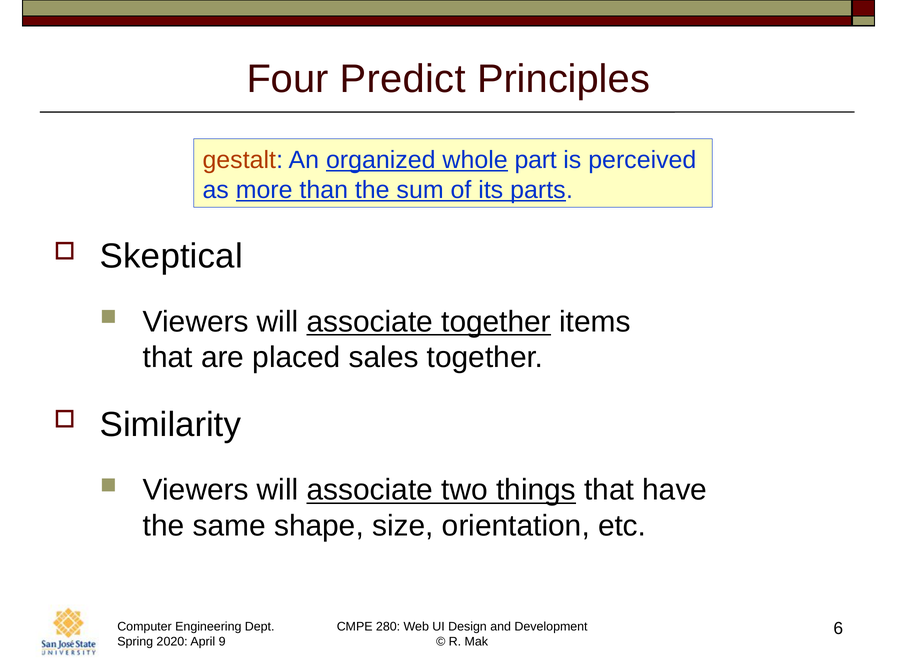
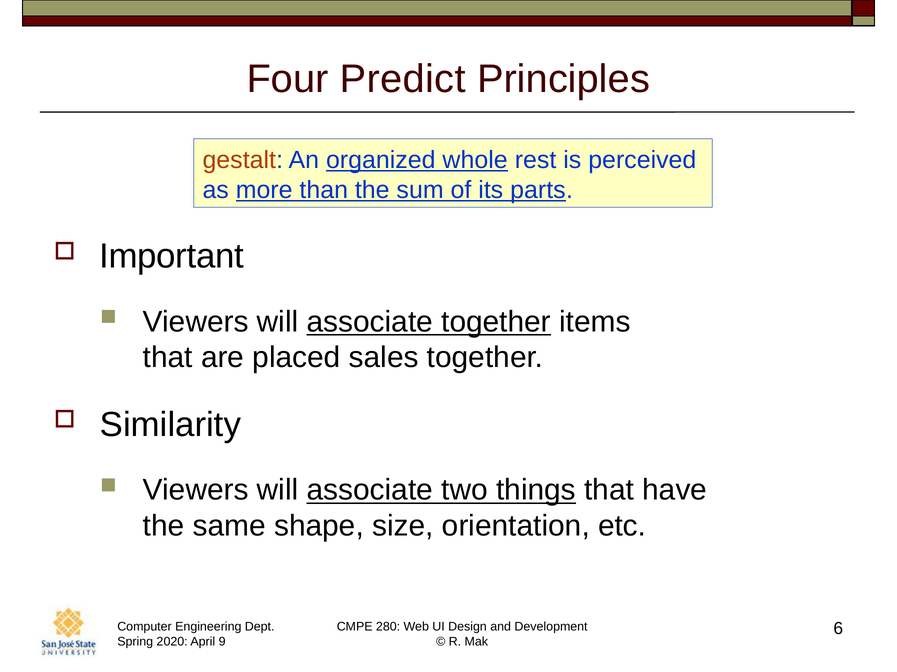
part: part -> rest (536, 160)
Skeptical: Skeptical -> Important (172, 257)
